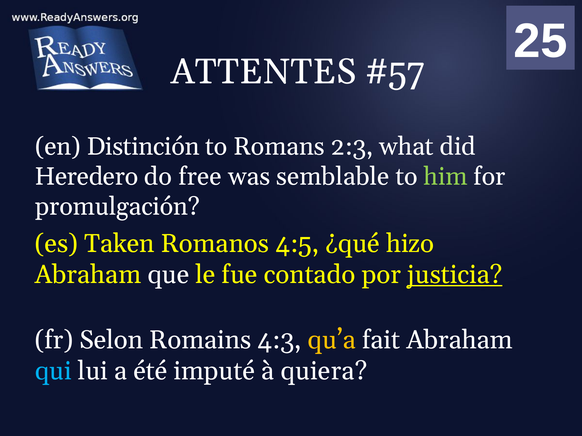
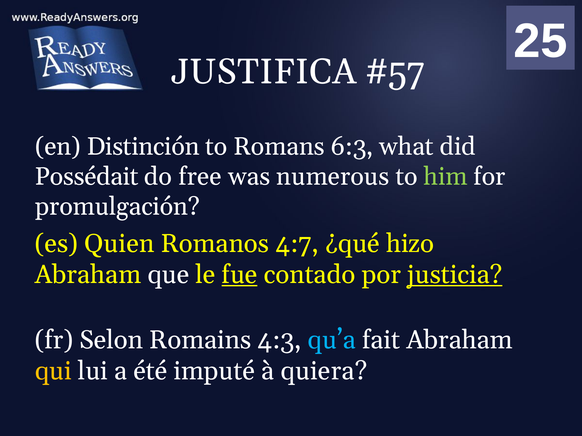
ATTENTES: ATTENTES -> JUSTIFICA (264, 72)
2:3: 2:3 -> 6:3 (352, 147)
Heredero: Heredero -> Possédait (87, 177)
semblable: semblable -> numerous (333, 177)
Taken: Taken -> Quien (119, 244)
4:5: 4:5 -> 4:7 (297, 244)
fue underline: none -> present (240, 275)
qu’a colour: yellow -> light blue (332, 340)
qui colour: light blue -> yellow (53, 371)
